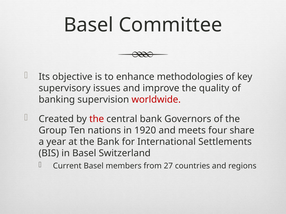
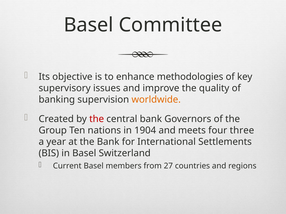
worldwide colour: red -> orange (156, 100)
1920: 1920 -> 1904 (145, 131)
share: share -> three (242, 131)
